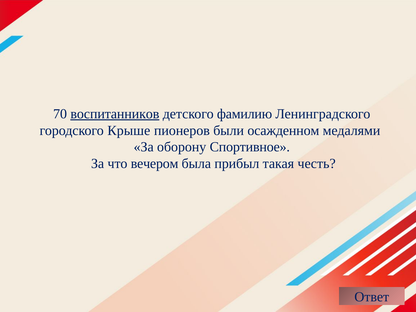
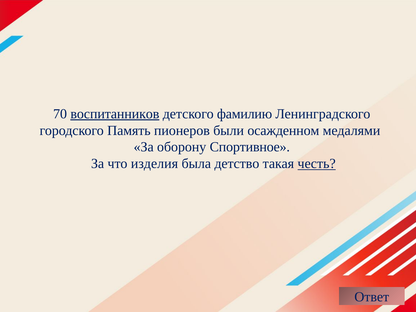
Крыше: Крыше -> Память (129, 130)
вечером: вечером -> изделия (154, 164)
прибыл: прибыл -> детство (237, 164)
честь underline: none -> present (317, 164)
